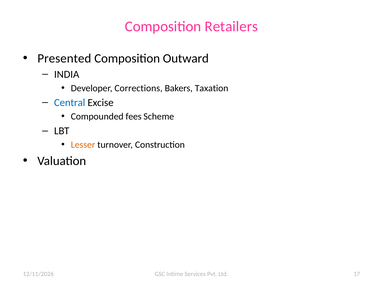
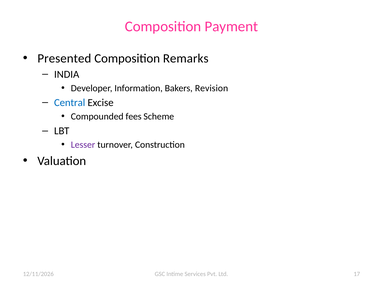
Retailers: Retailers -> Payment (231, 27)
Outward: Outward -> Remarks (186, 58)
Corrections: Corrections -> Information (139, 88)
Taxation: Taxation -> Revision (212, 88)
Lesser colour: orange -> purple (83, 145)
